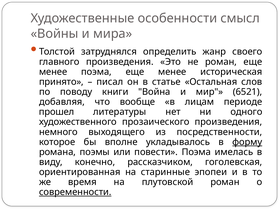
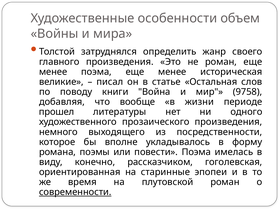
смысл: смысл -> объем (240, 18)
принято: принято -> великие (61, 82)
6521: 6521 -> 9758 (248, 92)
лицам: лицам -> жизни (199, 102)
форму underline: present -> none (247, 142)
